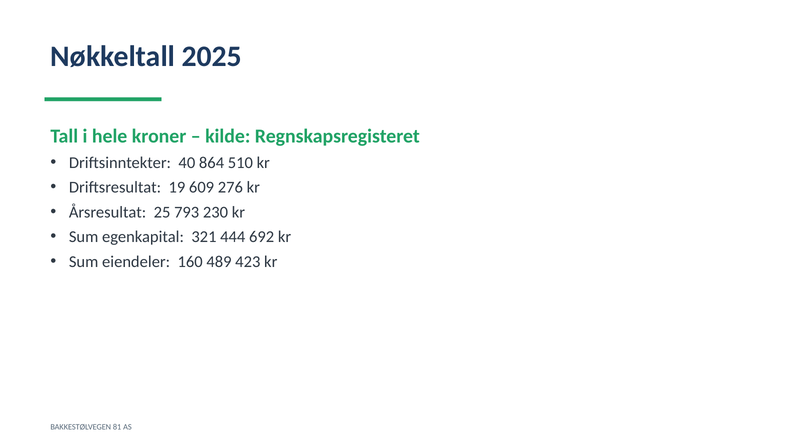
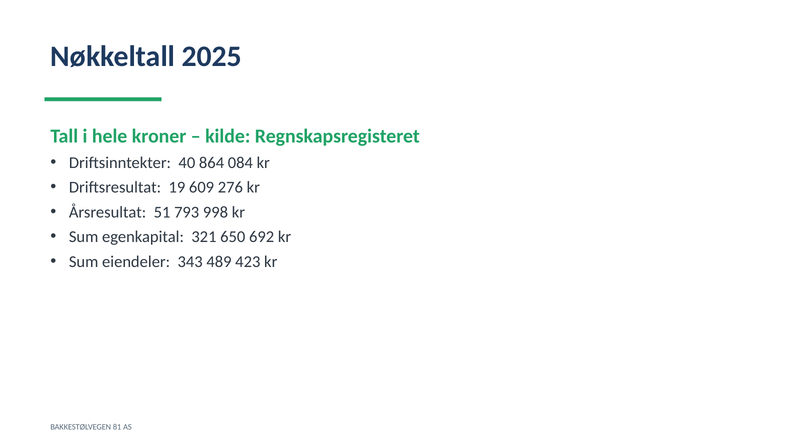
510: 510 -> 084 (240, 163)
25: 25 -> 51 (162, 212)
230: 230 -> 998 (216, 212)
444: 444 -> 650 (233, 237)
160: 160 -> 343 (190, 262)
